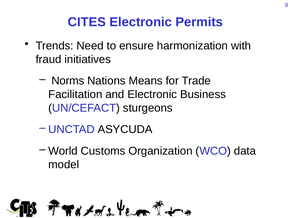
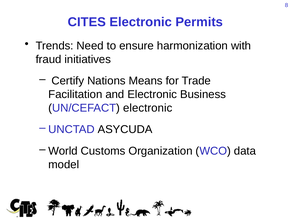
Norms: Norms -> Certify (68, 81)
UN/CEFACT sturgeons: sturgeons -> electronic (148, 108)
